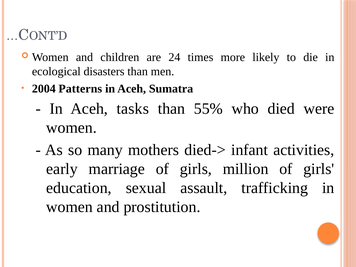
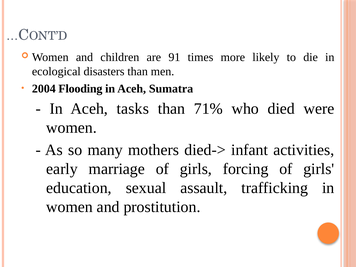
24: 24 -> 91 (174, 57)
Patterns: Patterns -> Flooding (80, 89)
55%: 55% -> 71% (208, 109)
million: million -> forcing (246, 169)
